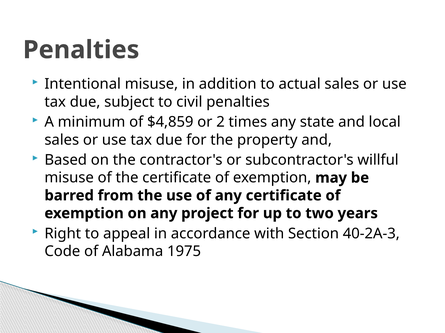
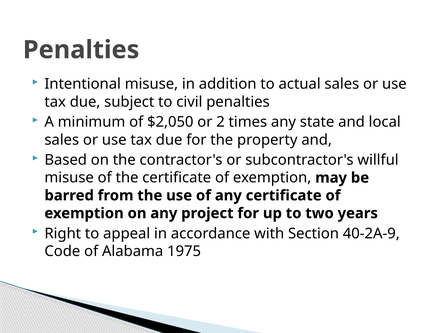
$4,859: $4,859 -> $2,050 (170, 122)
40-2A-3: 40-2A-3 -> 40-2A-9 (371, 234)
